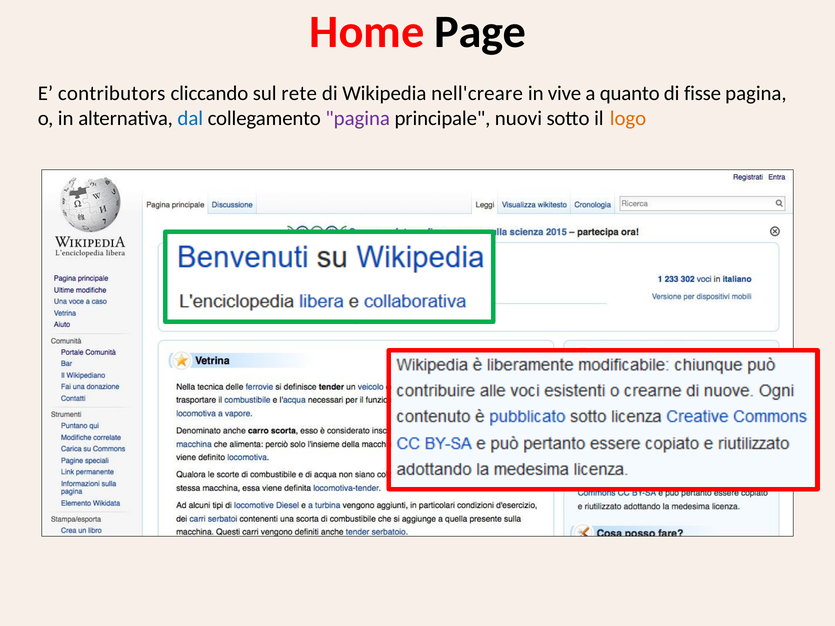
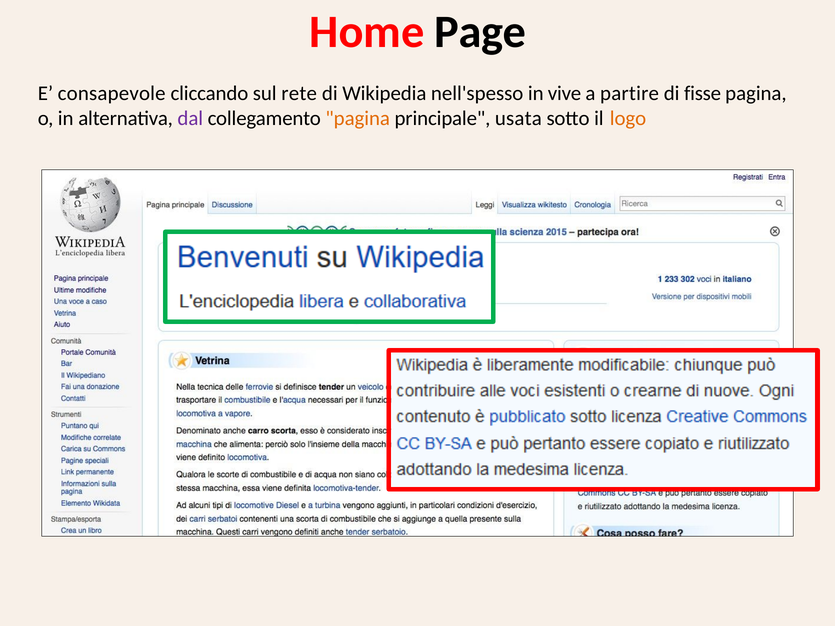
contributors: contributors -> consapevole (112, 93)
nell'creare: nell'creare -> nell'spesso (477, 93)
quanto: quanto -> partire (630, 93)
dal colour: blue -> purple (190, 118)
pagina colour: purple -> orange (358, 118)
nuovi: nuovi -> usata (518, 118)
